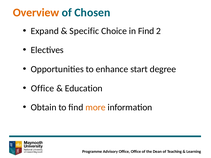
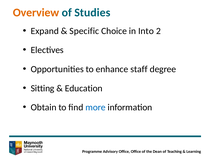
Chosen: Chosen -> Studies (92, 13)
in Find: Find -> Into (146, 31)
start: start -> staff (139, 69)
Office: Office -> Sitting (43, 88)
more colour: orange -> blue (96, 108)
